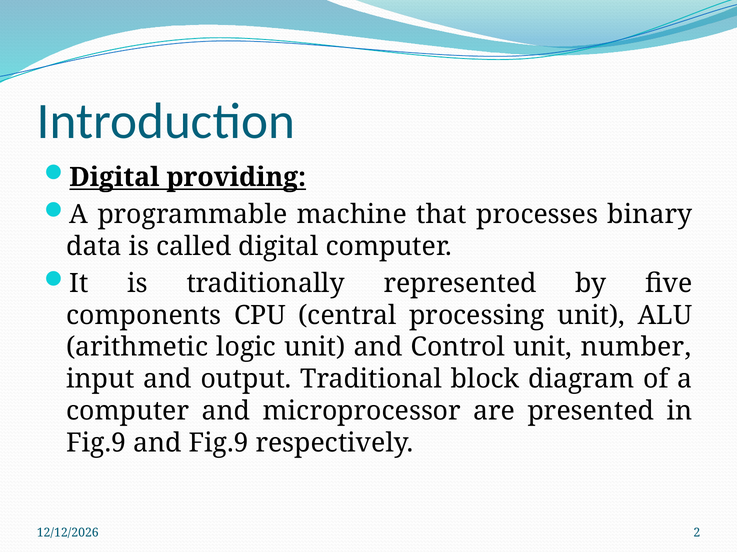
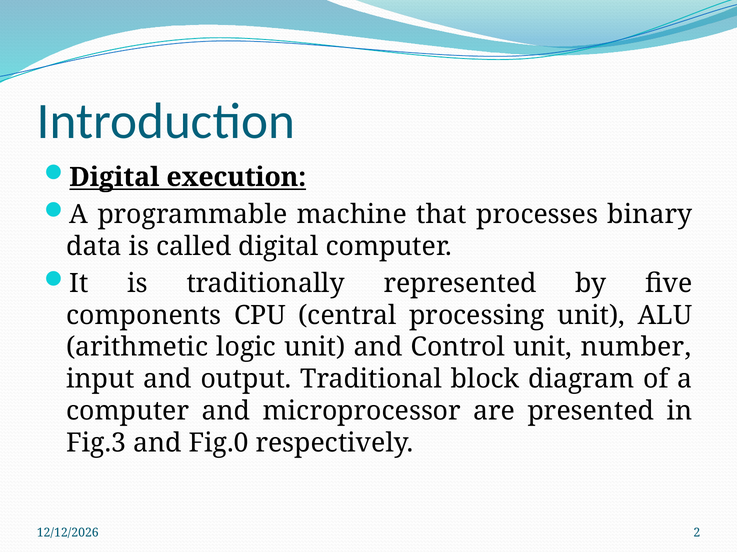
providing: providing -> execution (236, 177)
Fig.9: Fig.9 -> Fig.3 (96, 443)
and Fig.9: Fig.9 -> Fig.0 (219, 443)
